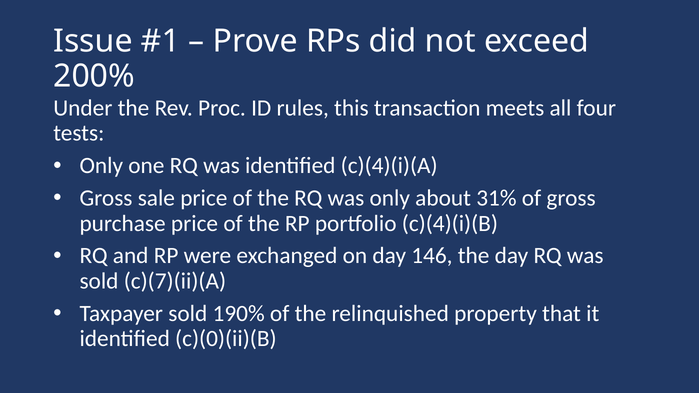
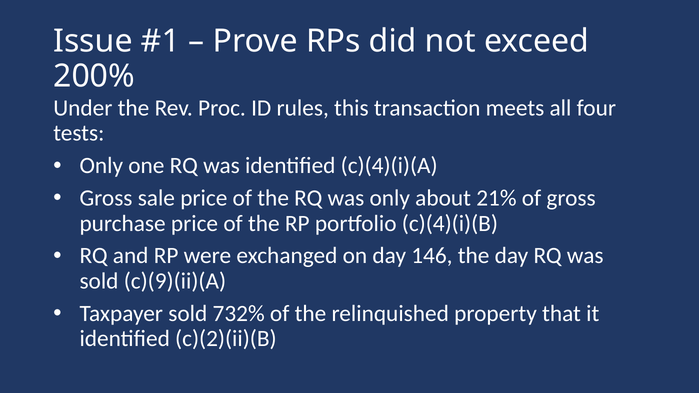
31%: 31% -> 21% (496, 198)
c)(7)(ii)(A: c)(7)(ii)(A -> c)(9)(ii)(A (175, 281)
190%: 190% -> 732% (239, 314)
c)(0)(ii)(B: c)(0)(ii)(B -> c)(2)(ii)(B (226, 339)
